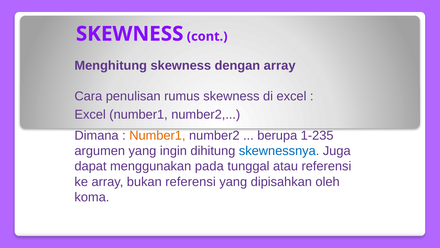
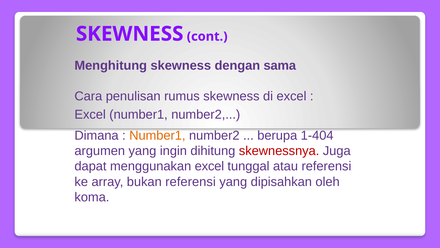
dengan array: array -> sama (280, 65)
1-235: 1-235 -> 1-404 (317, 135)
skewnessnya colour: blue -> red (279, 151)
menggunakan pada: pada -> excel (209, 166)
